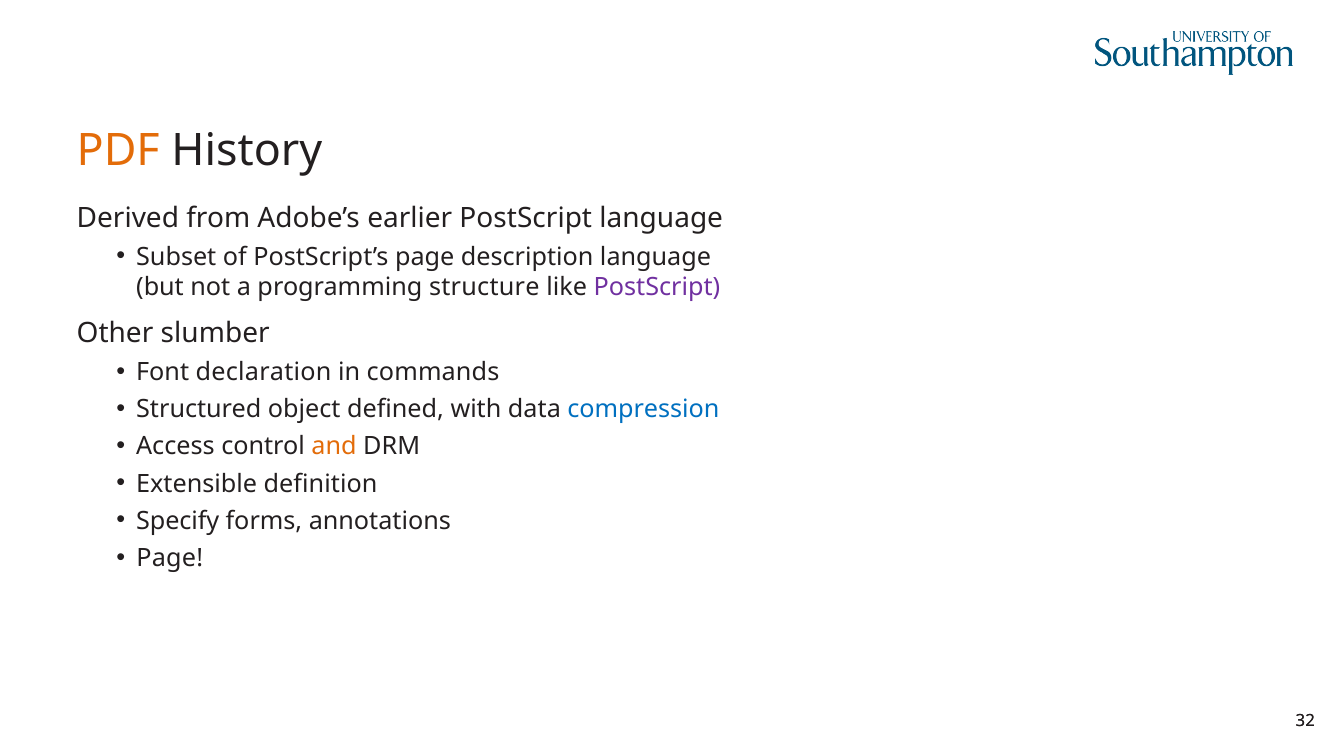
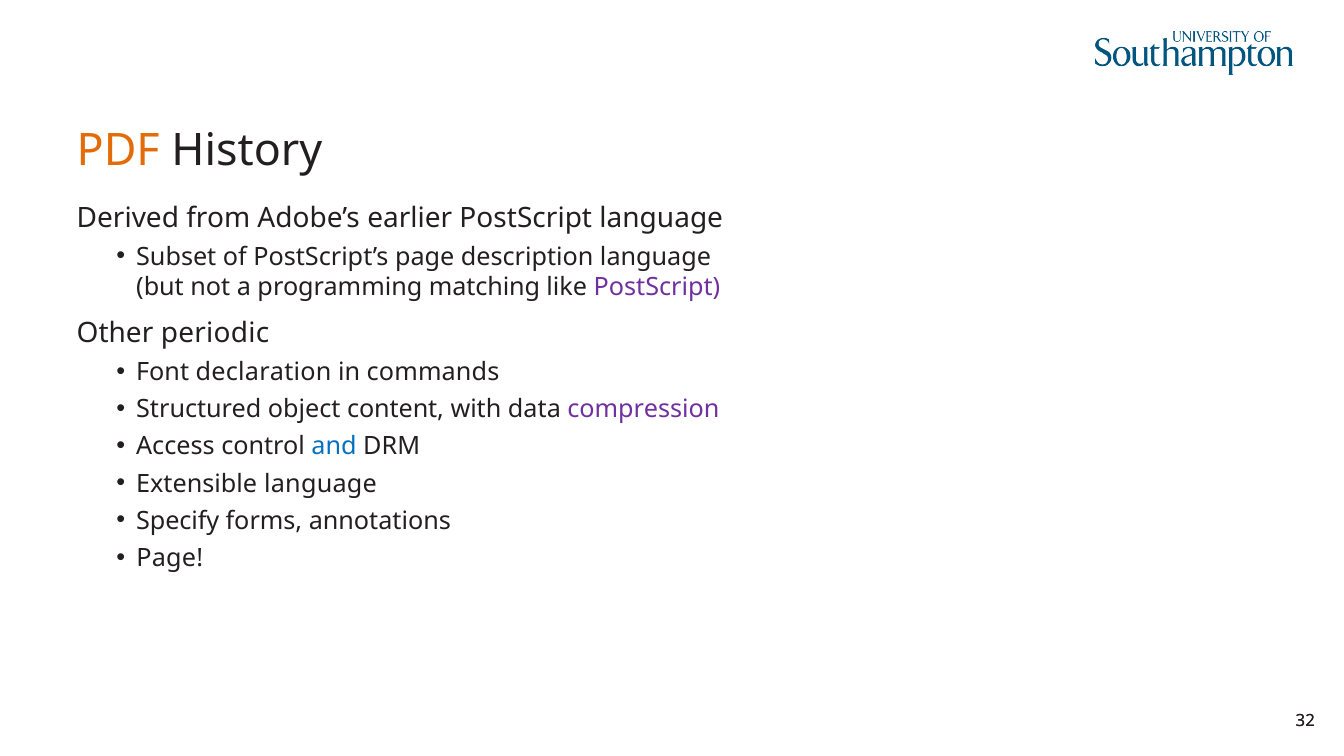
structure: structure -> matching (484, 287)
slumber: slumber -> periodic (215, 333)
defined: defined -> content (396, 409)
compression colour: blue -> purple (643, 409)
and colour: orange -> blue (334, 447)
Extensible definition: definition -> language (320, 484)
